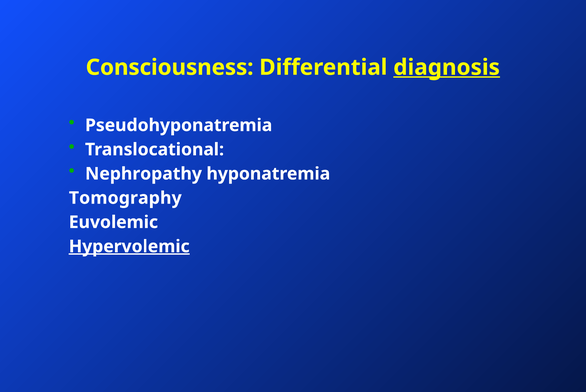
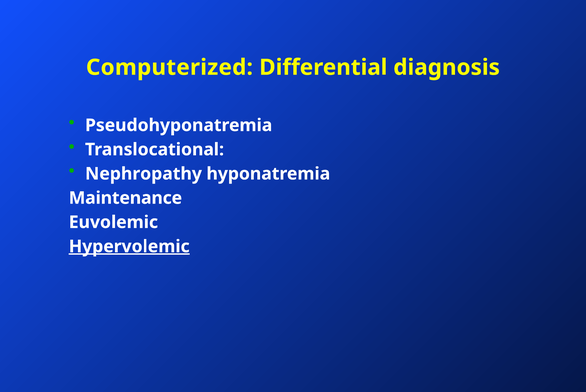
Consciousness: Consciousness -> Computerized (169, 67)
diagnosis underline: present -> none (447, 67)
Tomography: Tomography -> Maintenance (125, 198)
